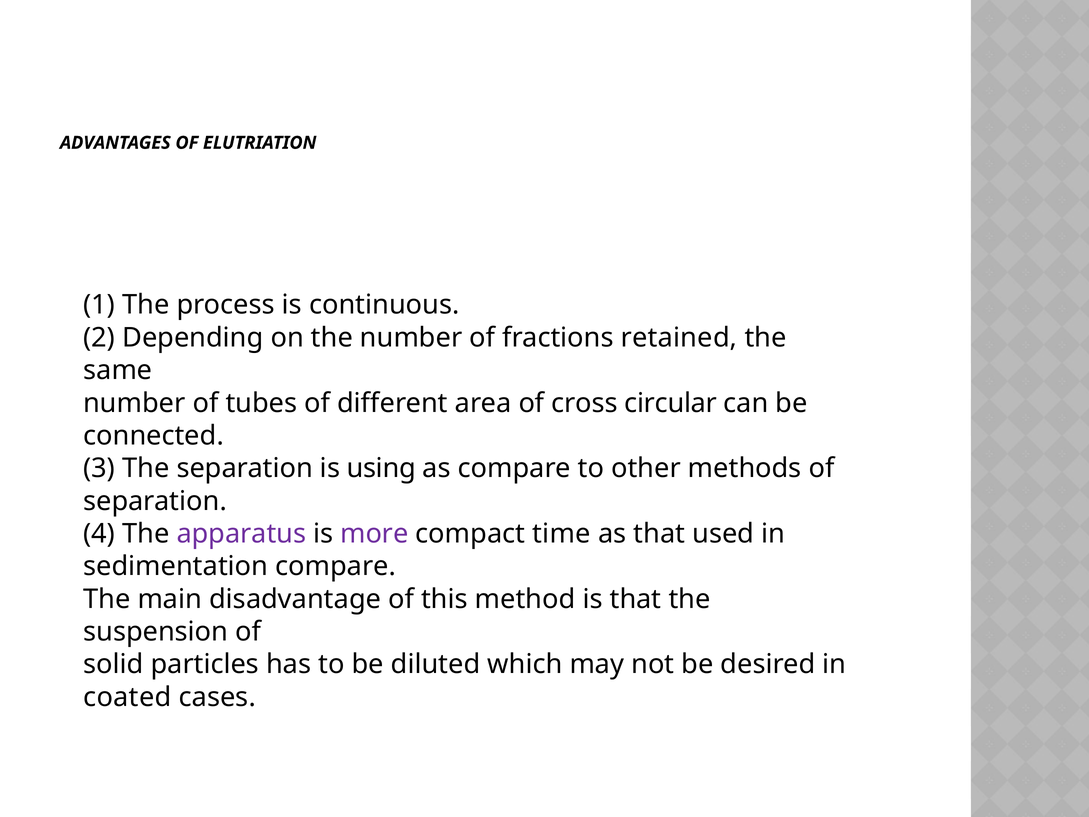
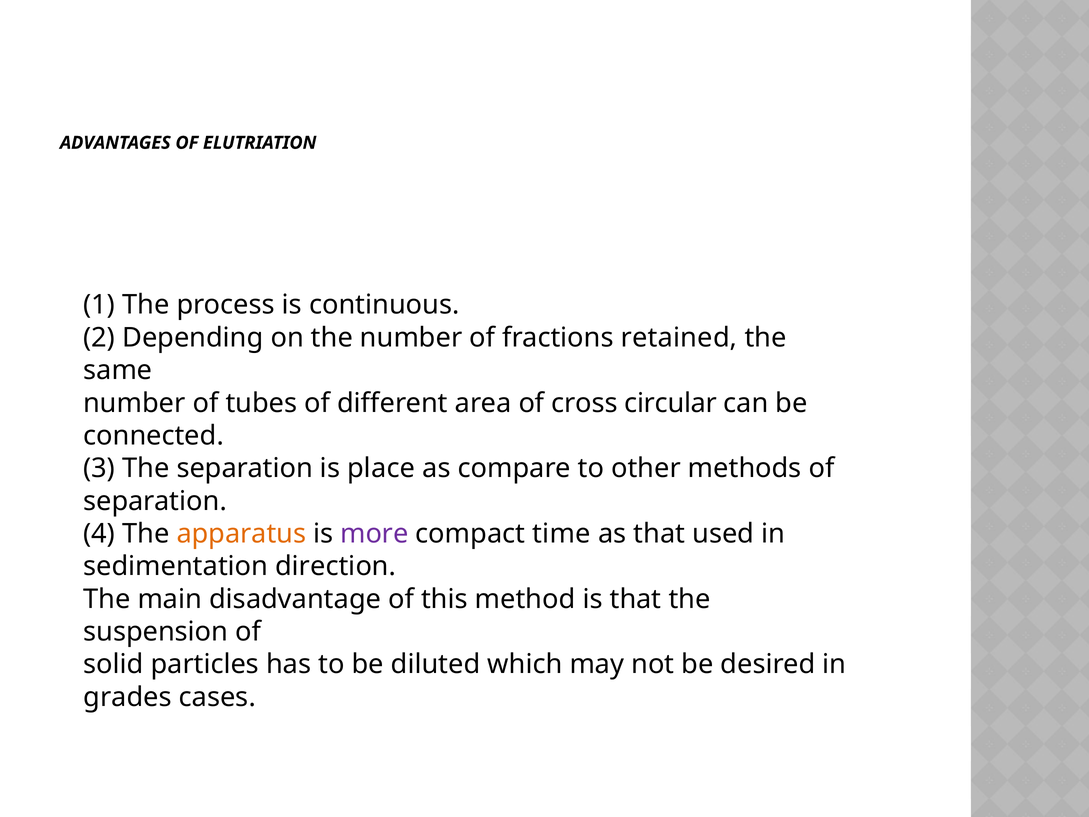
using: using -> place (381, 468)
apparatus colour: purple -> orange (241, 534)
sedimentation compare: compare -> direction (336, 566)
coated: coated -> grades (128, 697)
